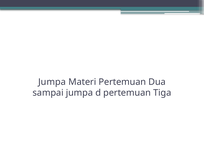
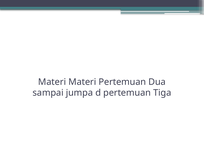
Jumpa: Jumpa -> Materi (52, 82)
